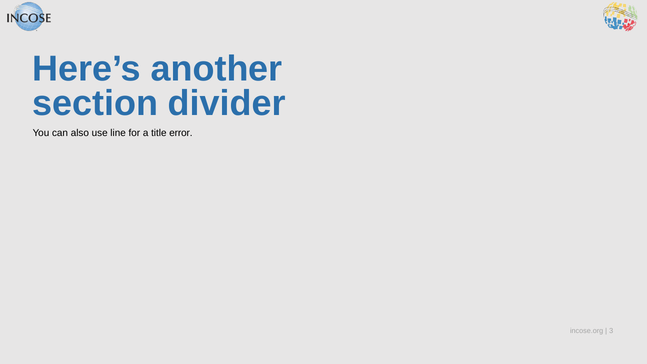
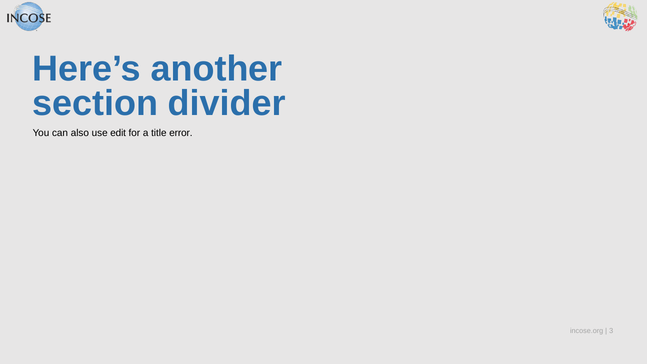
line: line -> edit (118, 133)
